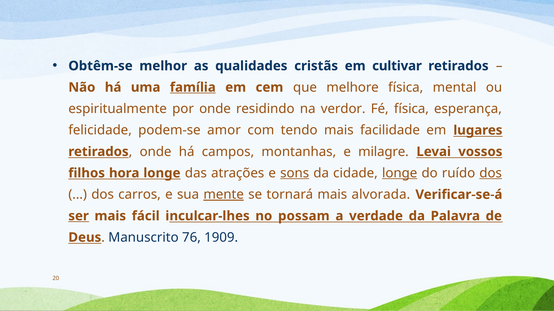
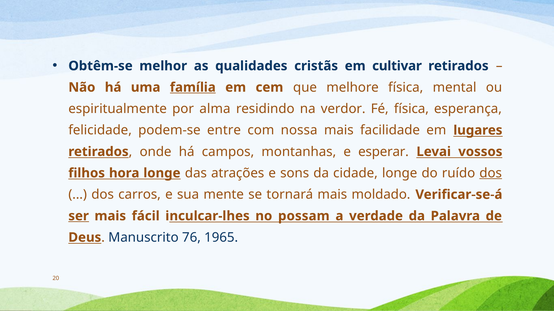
por onde: onde -> alma (215, 109)
amor: amor -> entre (224, 130)
tendo: tendo -> nossa (299, 130)
milagre: milagre -> esperar (383, 152)
sons underline: present -> none (295, 173)
longe underline: present -> none (400, 173)
mente underline: present -> none (224, 195)
alvorada: alvorada -> moldado (381, 195)
1909: 1909 -> 1965 (221, 238)
